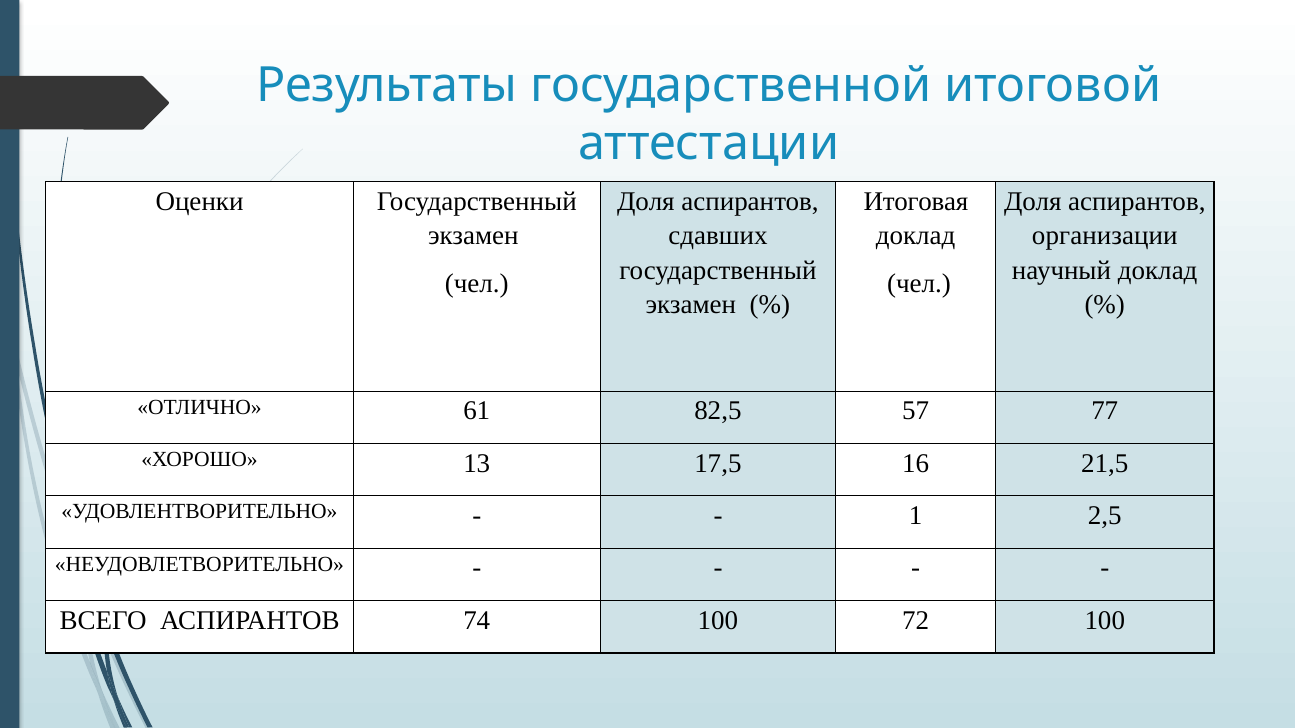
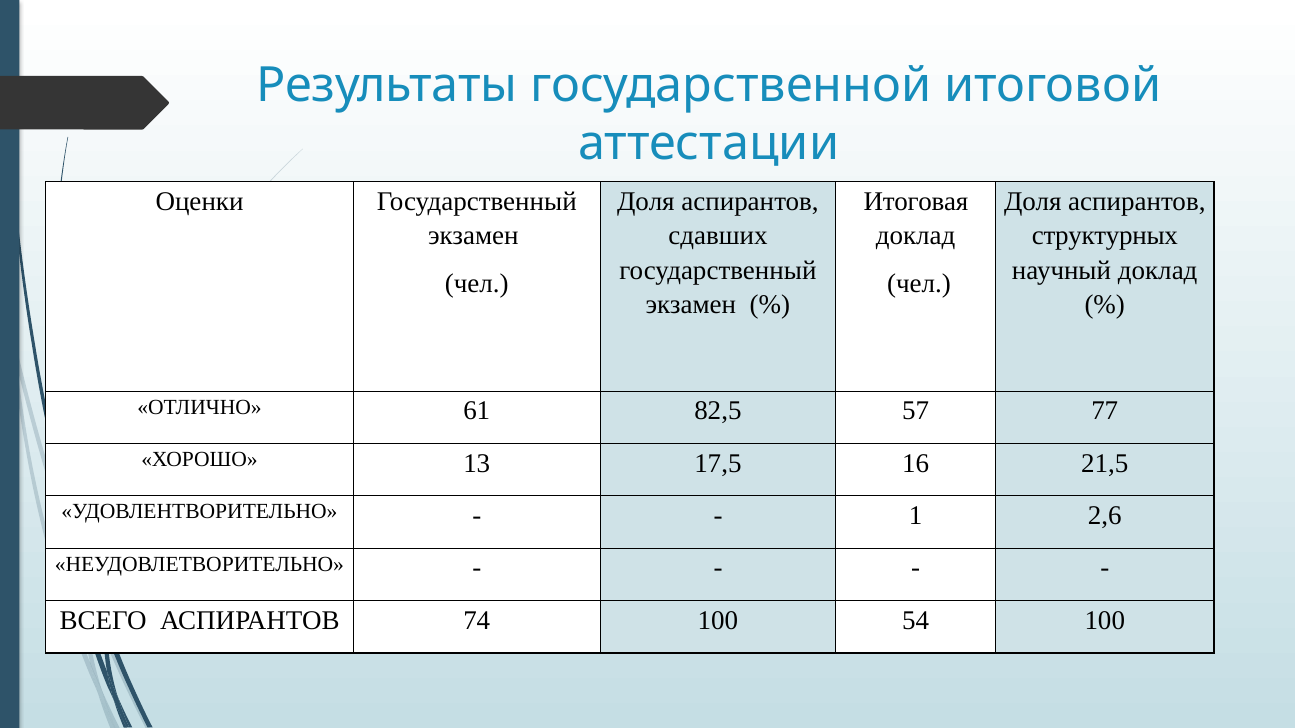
организации: организации -> структурных (1105, 236)
2,5: 2,5 -> 2,6 (1105, 516)
72: 72 -> 54 (916, 621)
